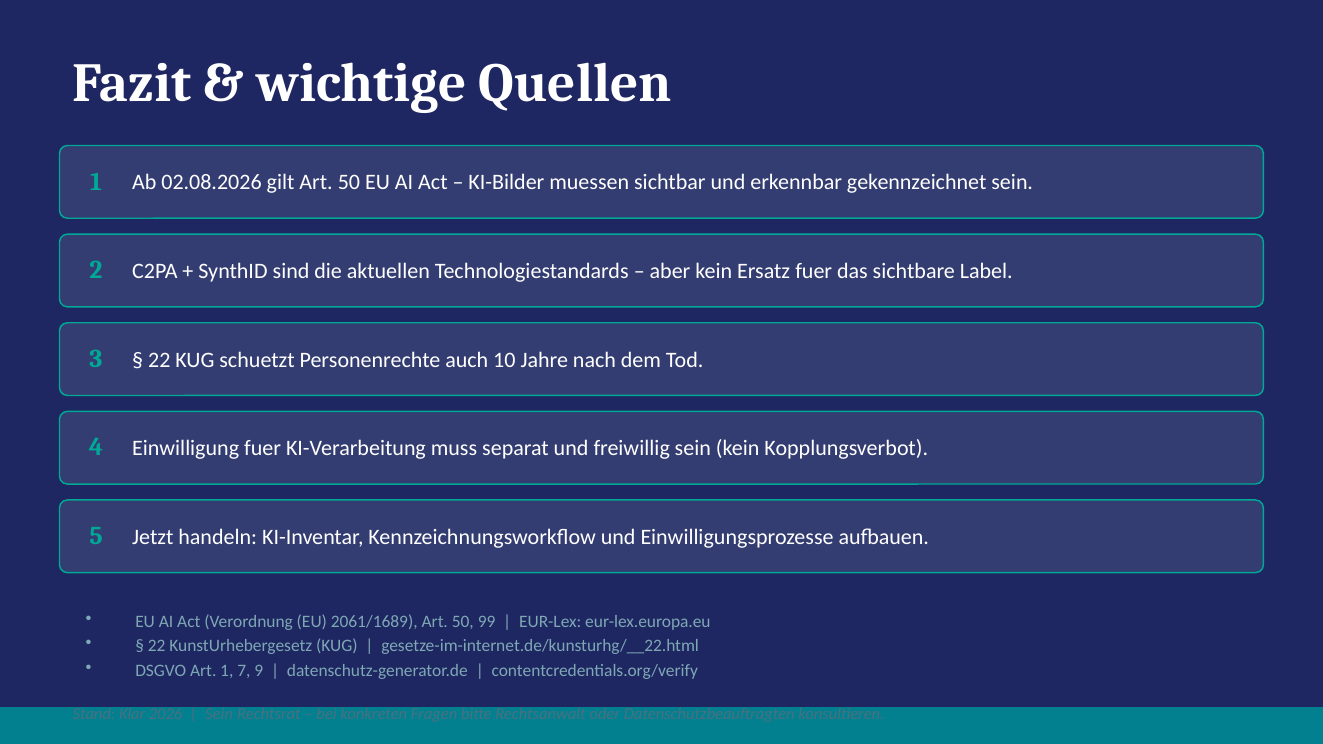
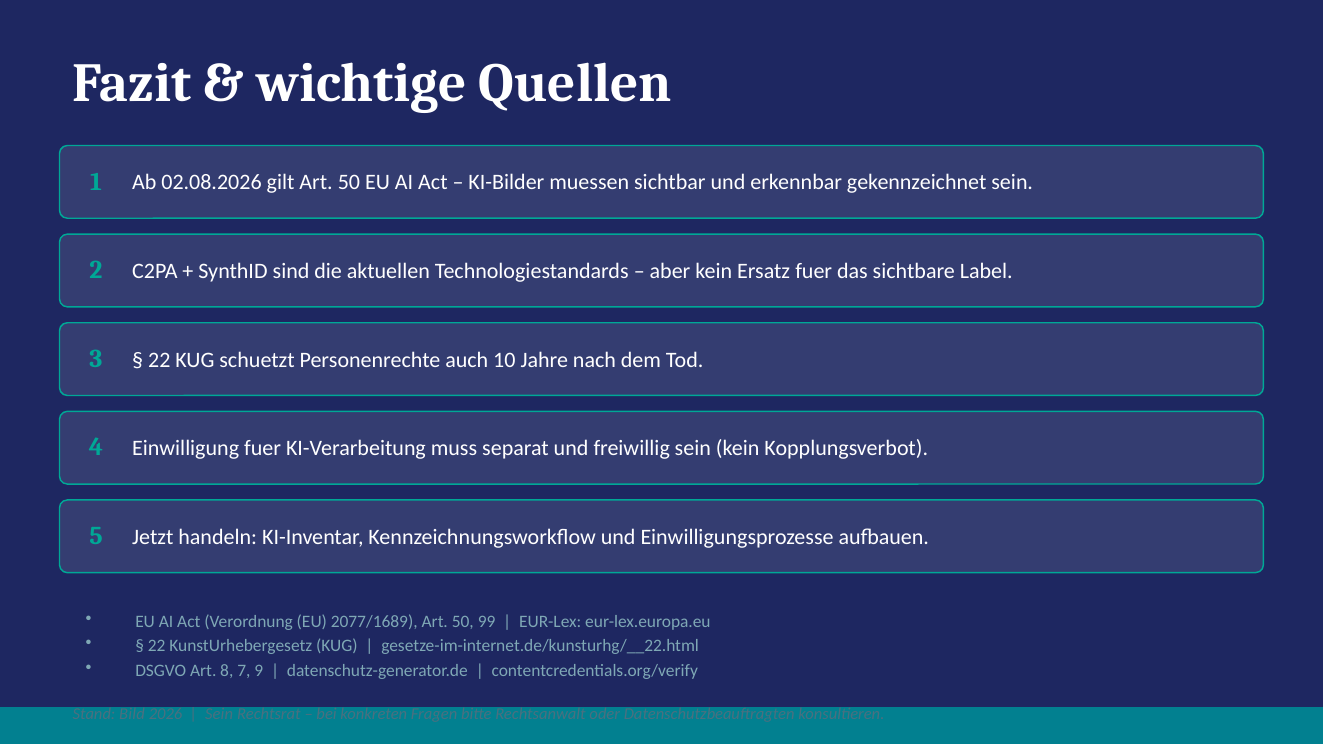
2061/1689: 2061/1689 -> 2077/1689 (374, 622)
Art 1: 1 -> 8 (227, 671)
Klar: Klar -> Bild (132, 714)
